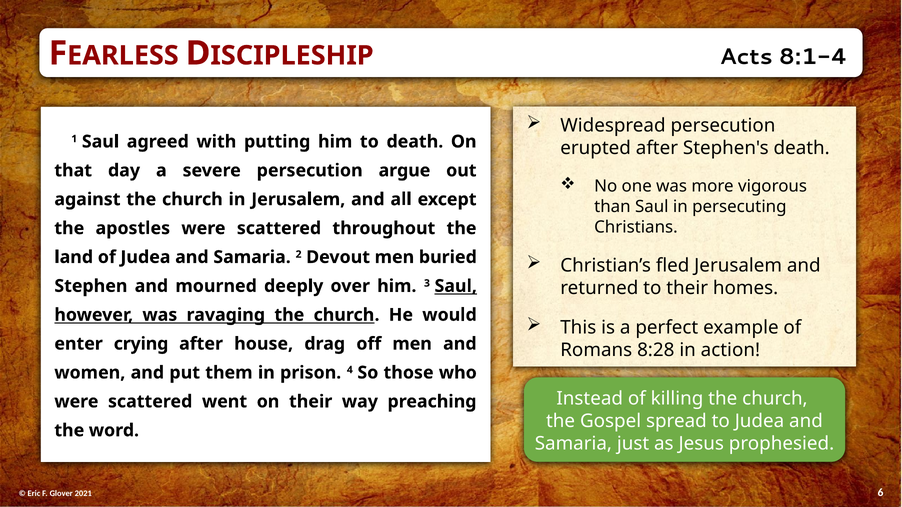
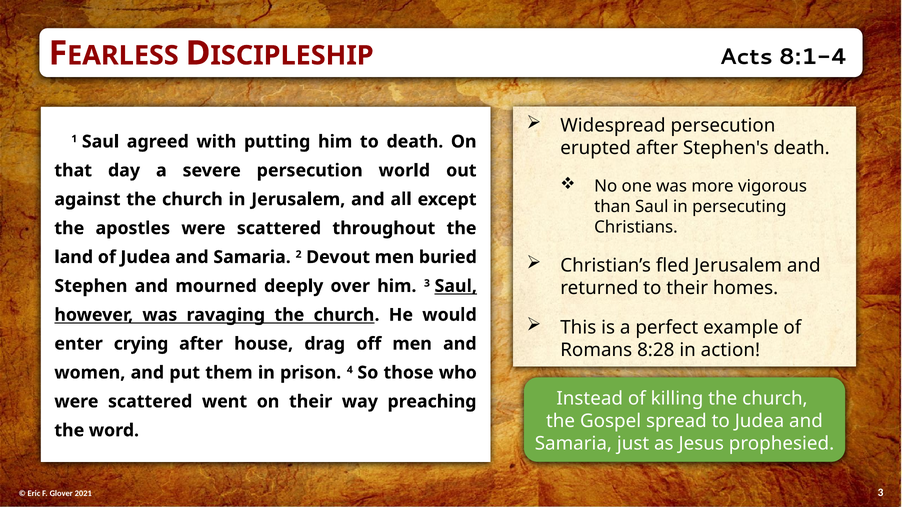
argue: argue -> world (404, 171)
2021 6: 6 -> 3 (881, 493)
